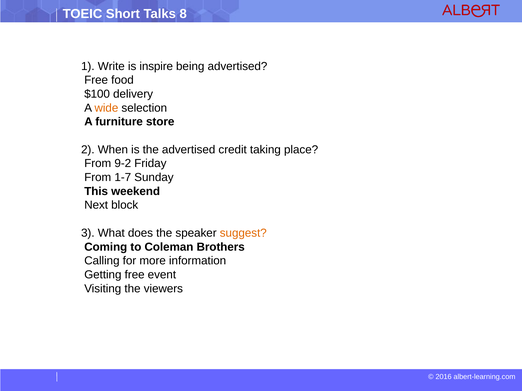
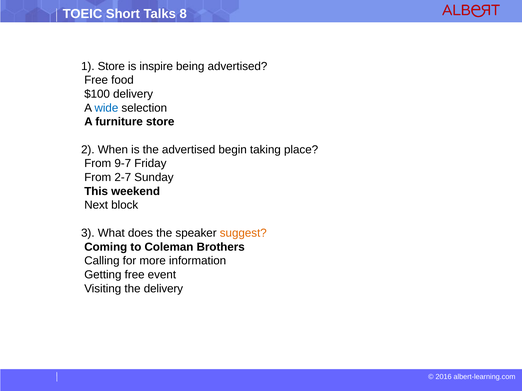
1 Write: Write -> Store (111, 66)
wide colour: orange -> blue (106, 108)
credit: credit -> begin (233, 150)
9-2: 9-2 -> 9-7 (123, 164)
1-7: 1-7 -> 2-7 (123, 178)
the viewers: viewers -> delivery (163, 289)
